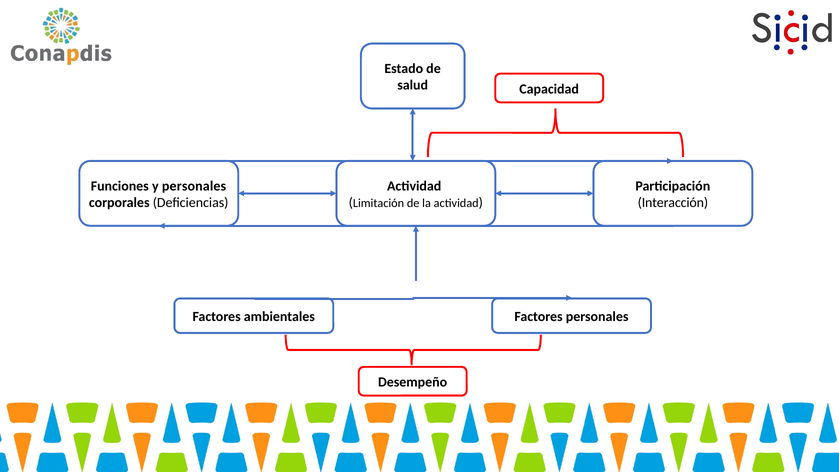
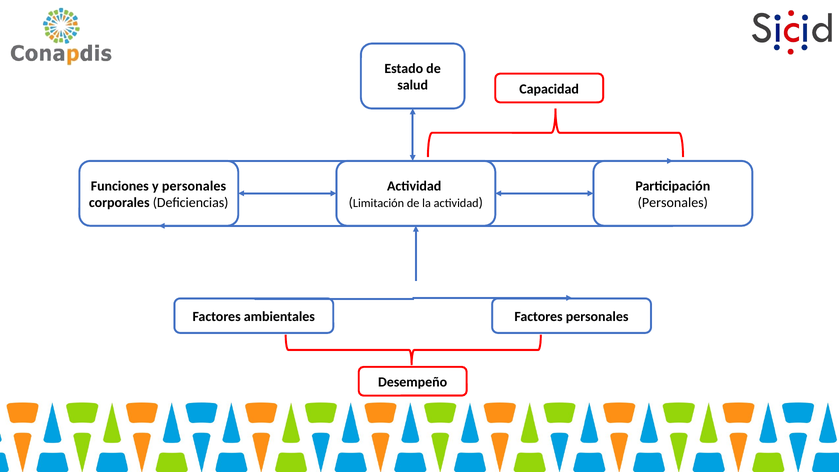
Interacción: Interacción -> Personales (673, 203)
